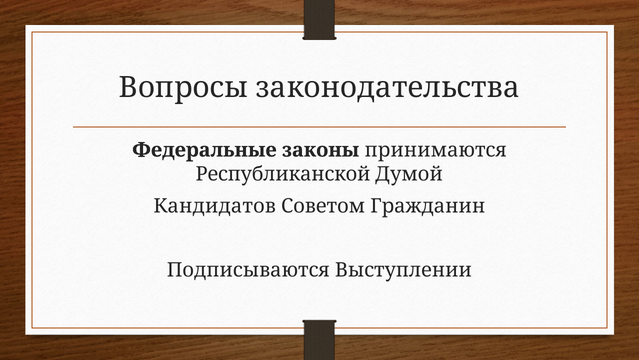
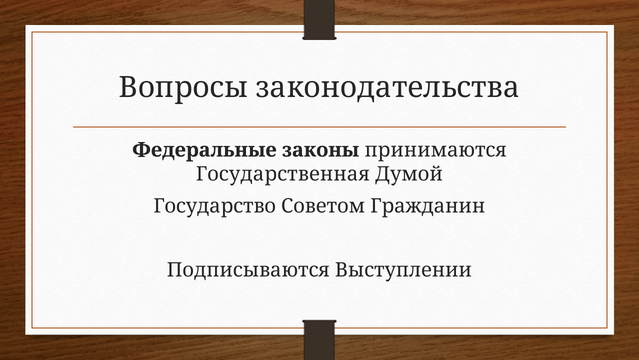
Республиканской: Республиканской -> Государственная (283, 174)
Кандидатов: Кандидатов -> Государство (215, 206)
